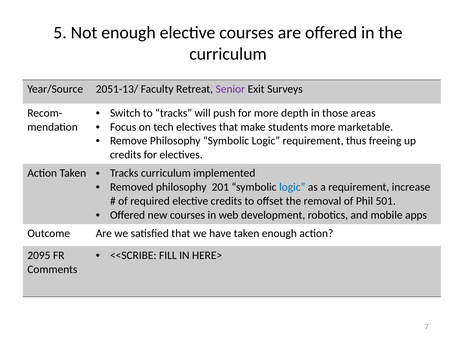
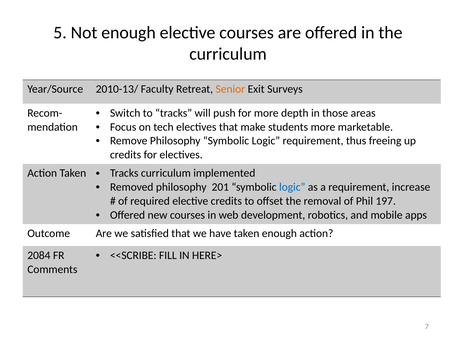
2051-13/: 2051-13/ -> 2010-13/ (117, 89)
Senior colour: purple -> orange (230, 89)
501: 501 -> 197 (386, 201)
2095: 2095 -> 2084 (39, 255)
